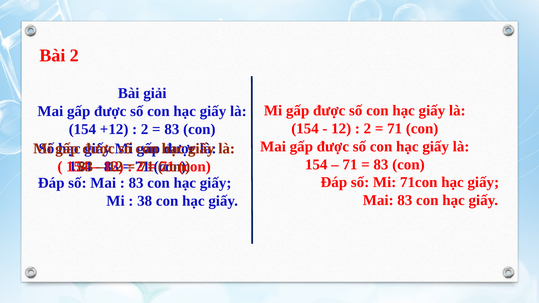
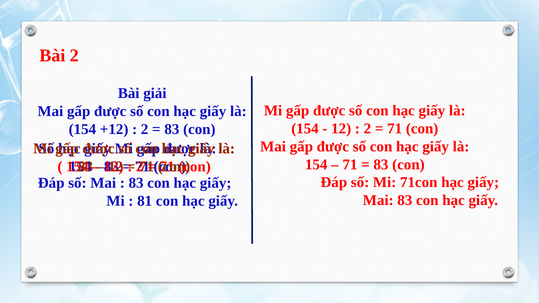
38: 38 -> 81 (145, 201)
